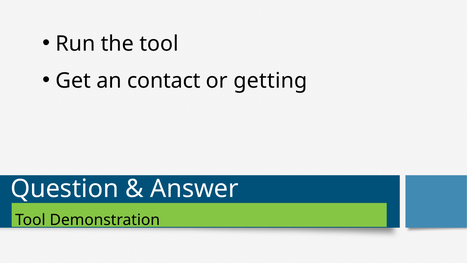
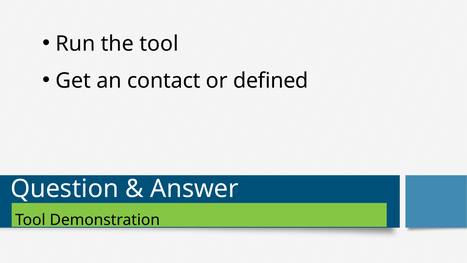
getting: getting -> defined (271, 80)
